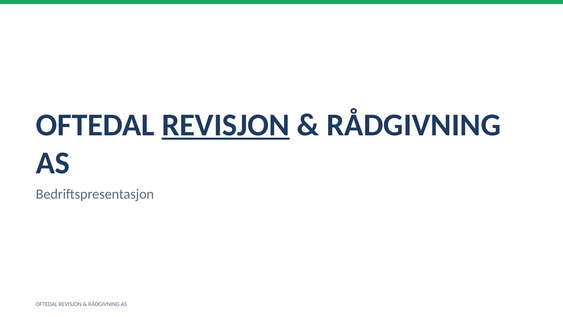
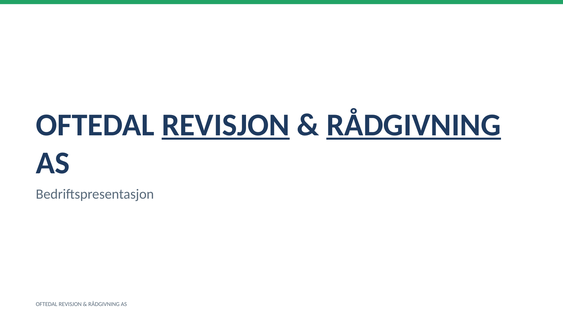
RÅDGIVNING underline: none -> present (414, 125)
